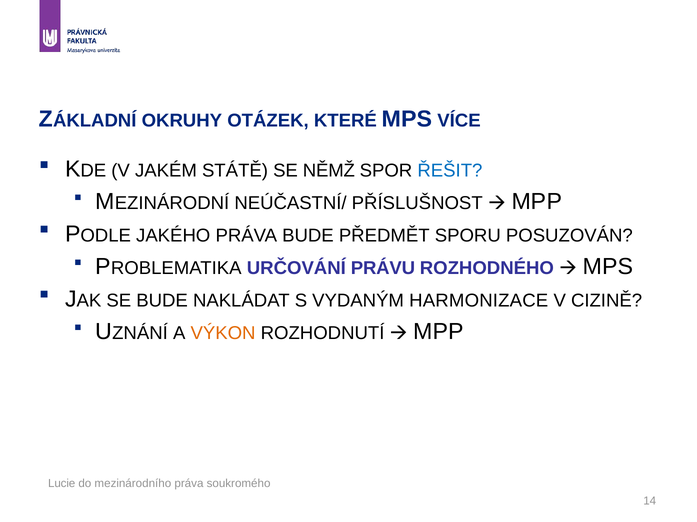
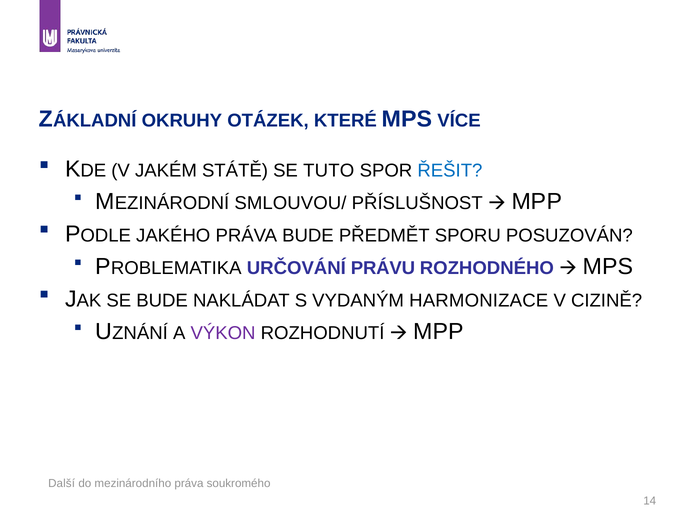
NĚMŽ: NĚMŽ -> TUTO (329, 171)
NEÚČASTNÍ/: NEÚČASTNÍ/ -> SMLOUVOU/ (290, 203)
VÝKON colour: orange -> purple (223, 333)
Lucie: Lucie -> Další (62, 484)
